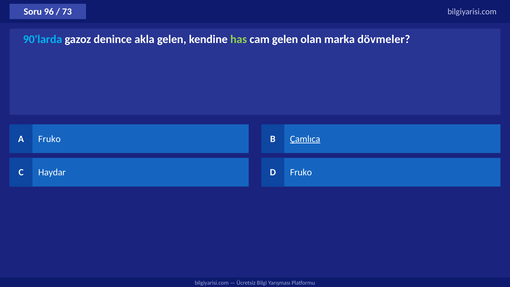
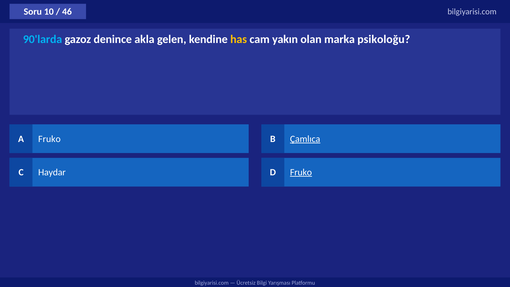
96: 96 -> 10 (49, 12)
73: 73 -> 46 (67, 12)
has colour: light green -> yellow (239, 39)
cam gelen: gelen -> yakın (285, 39)
dövmeler: dövmeler -> psikoloğu (384, 39)
Fruko underline: none -> present (301, 172)
